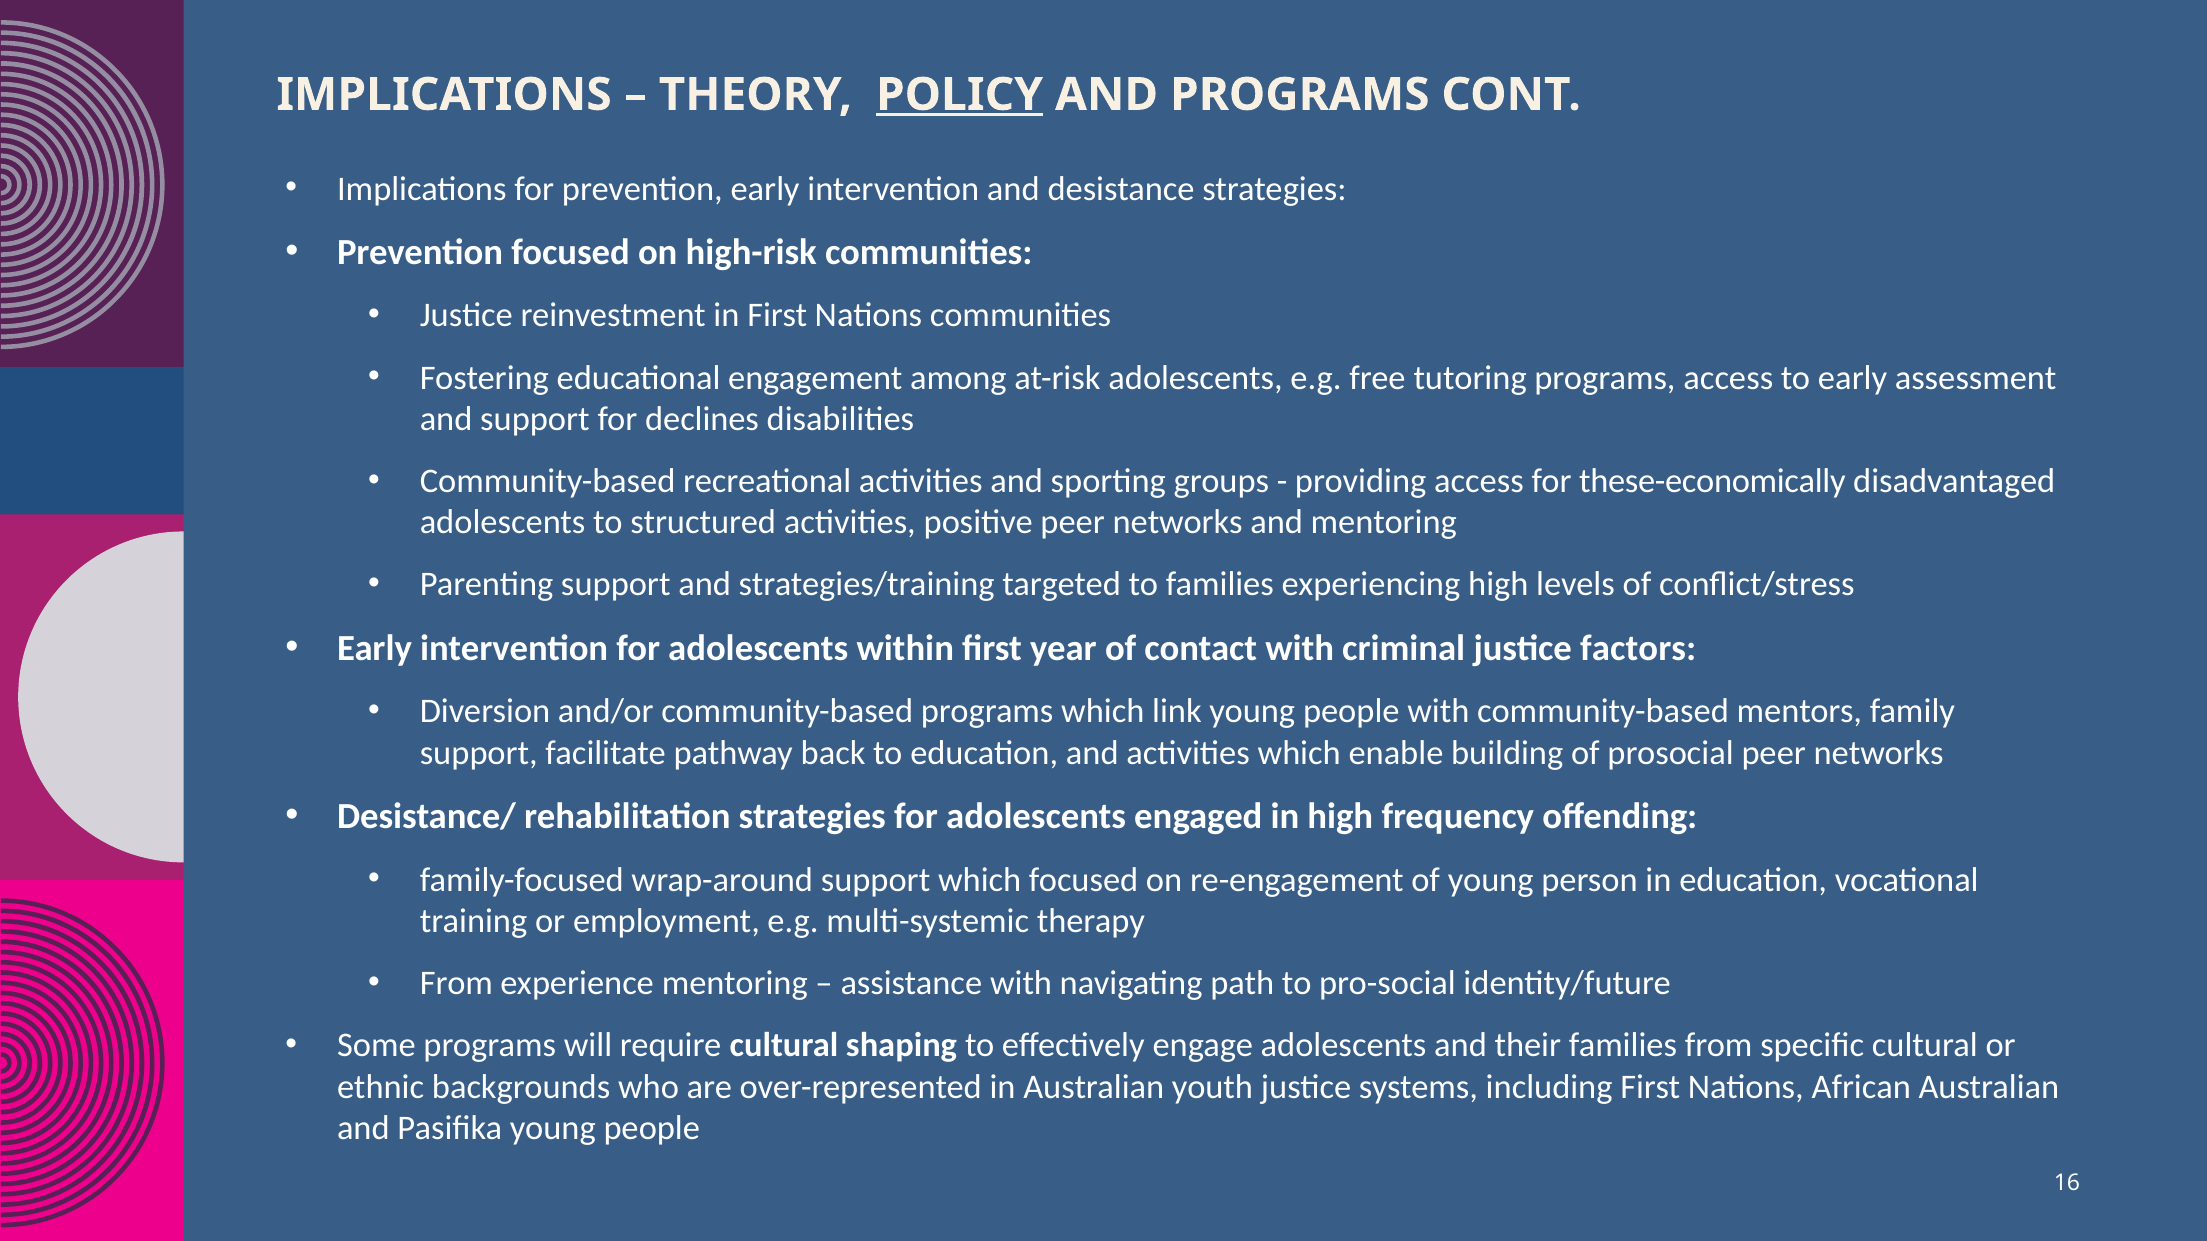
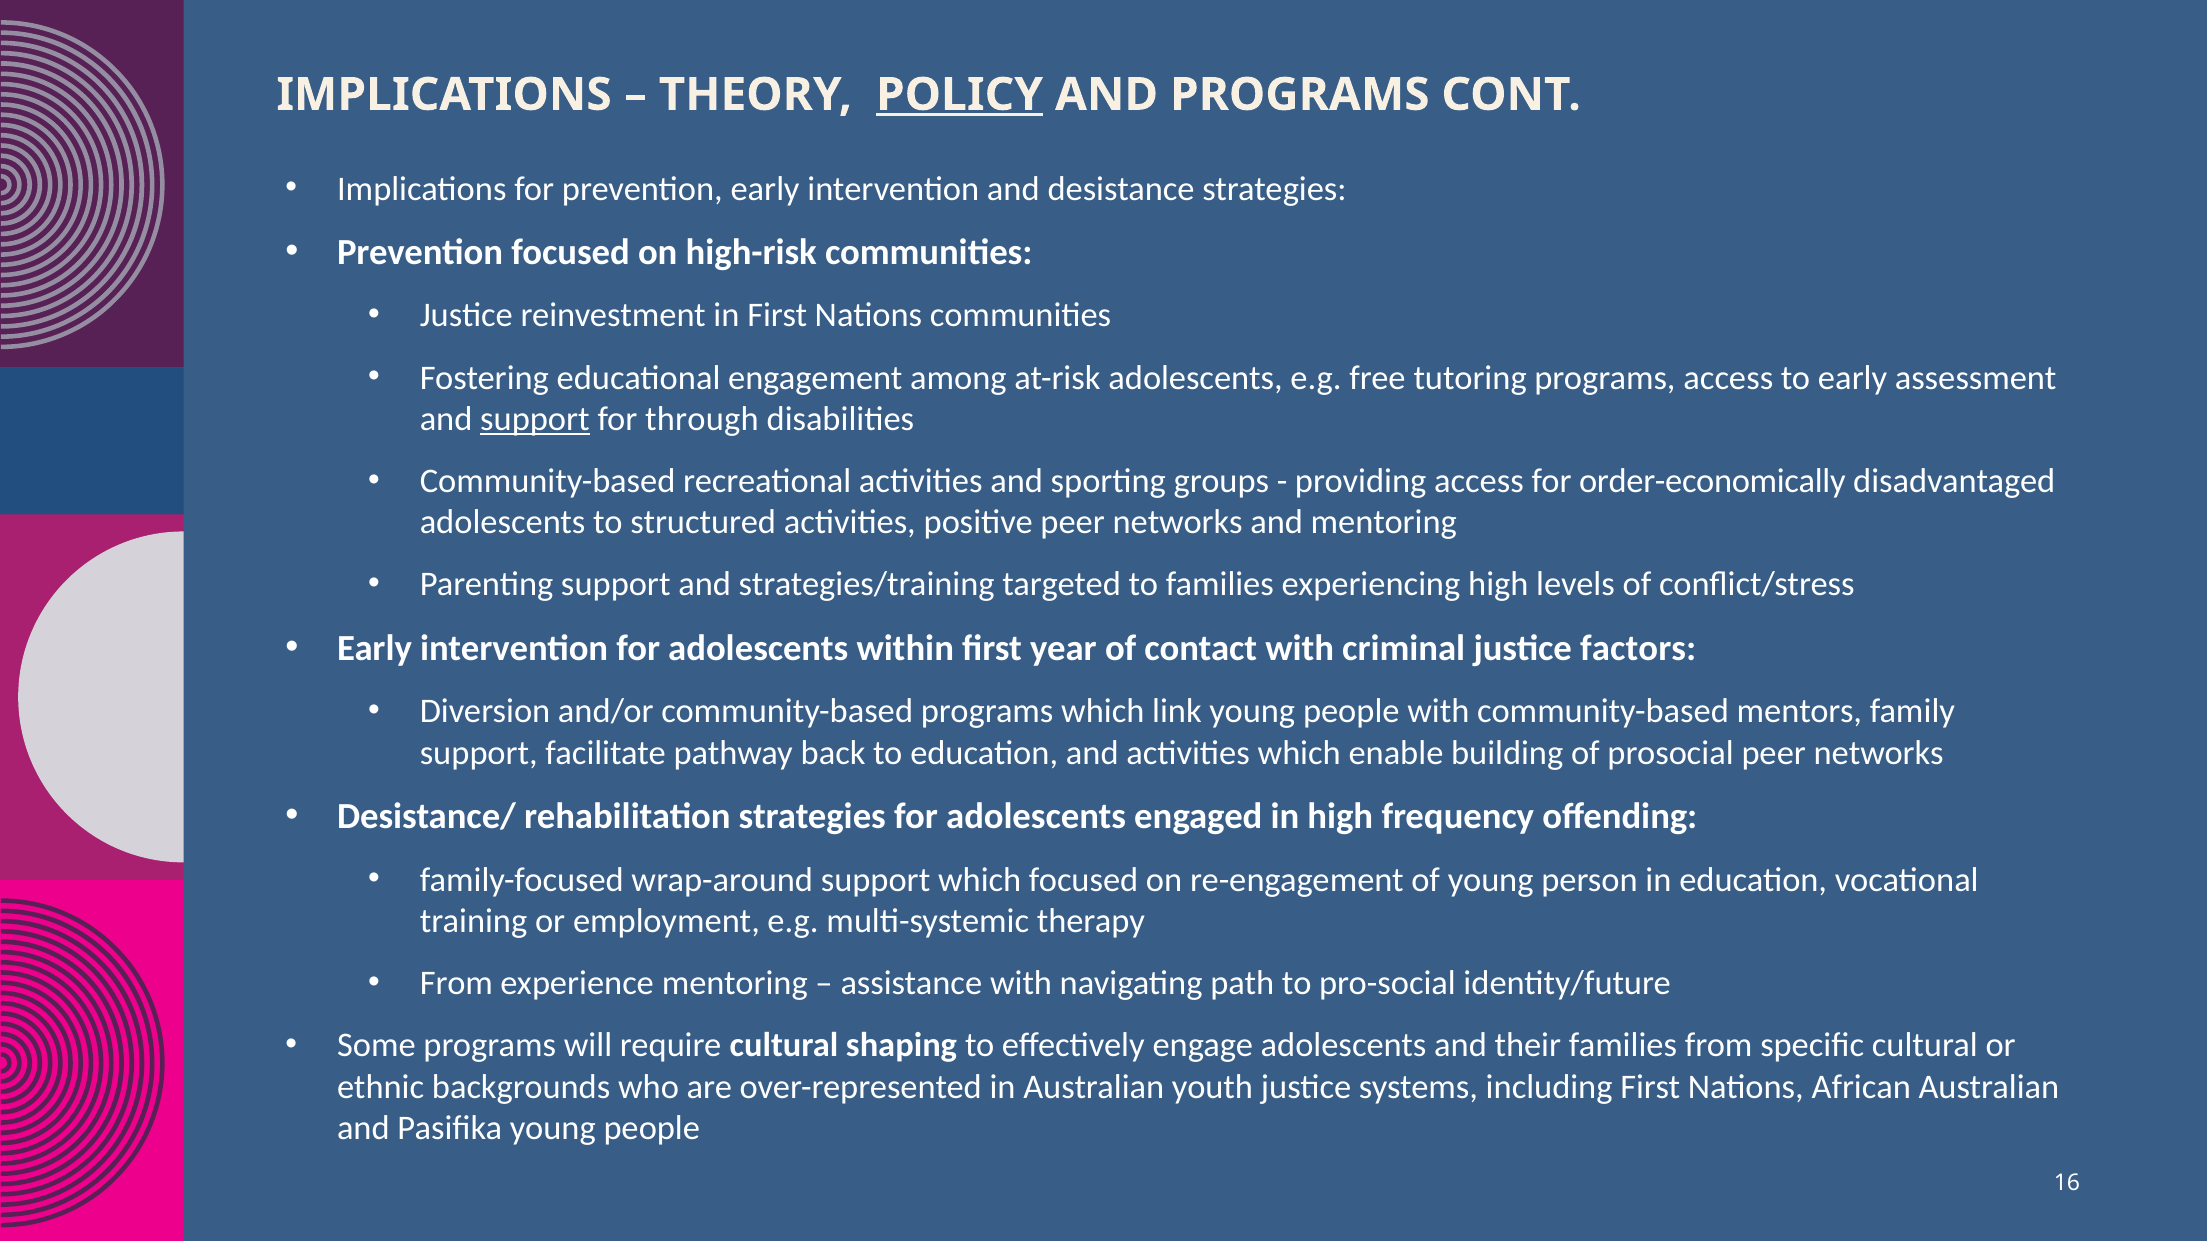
support underline: none -> present (535, 419)
declines: declines -> through (702, 419)
these-economically: these-economically -> order-economically (1712, 481)
